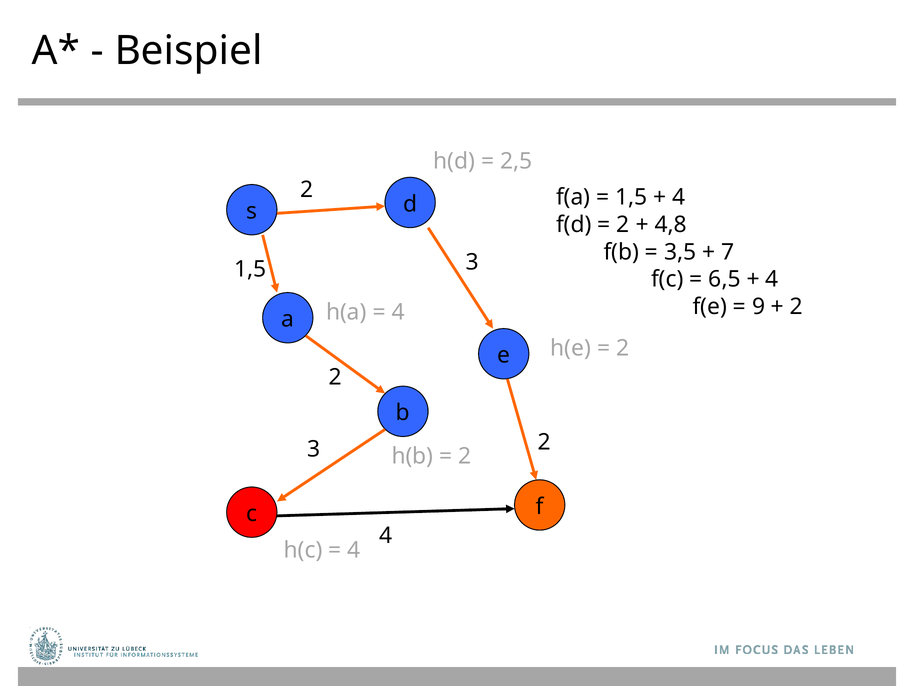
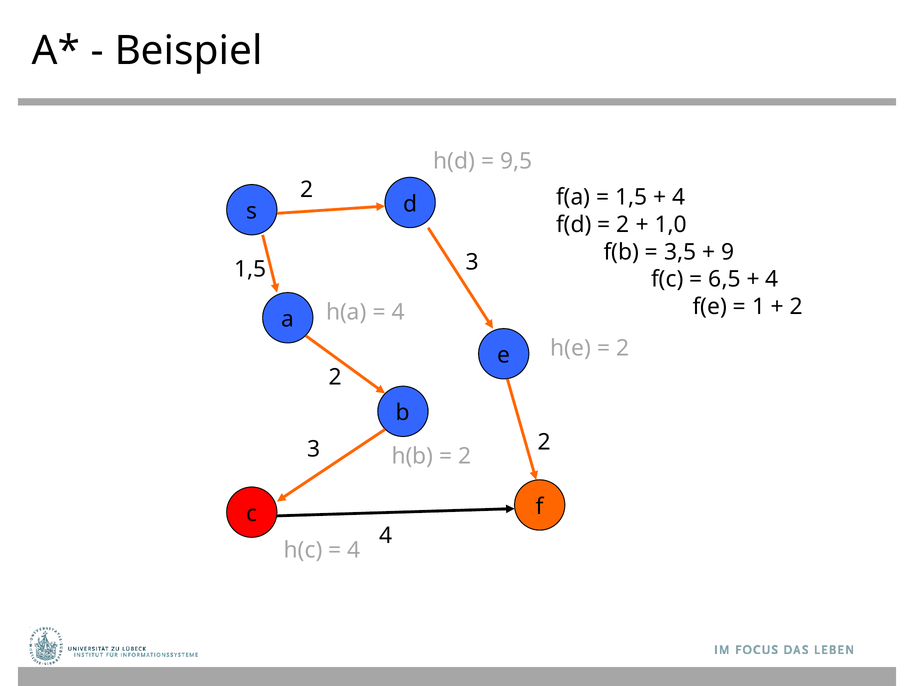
2,5: 2,5 -> 9,5 (516, 161)
4,8: 4,8 -> 1,0 (671, 224)
7: 7 -> 9 (728, 252)
9: 9 -> 1 (759, 307)
